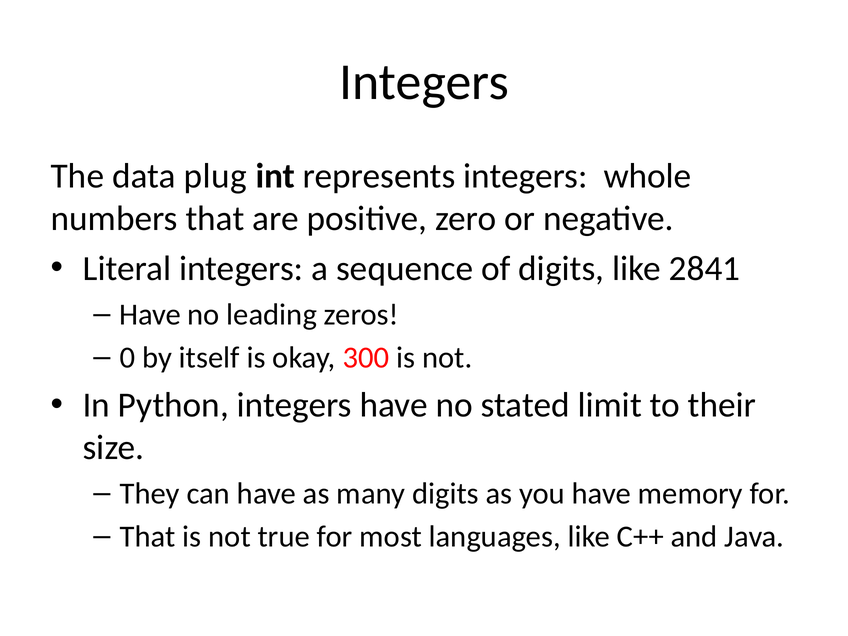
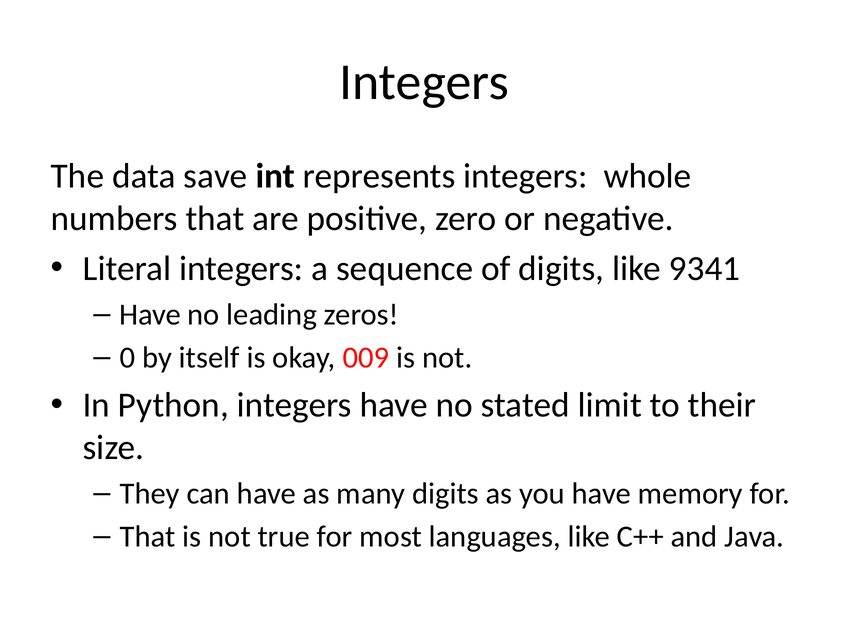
plug: plug -> save (215, 176)
2841: 2841 -> 9341 (705, 269)
300: 300 -> 009 (366, 358)
